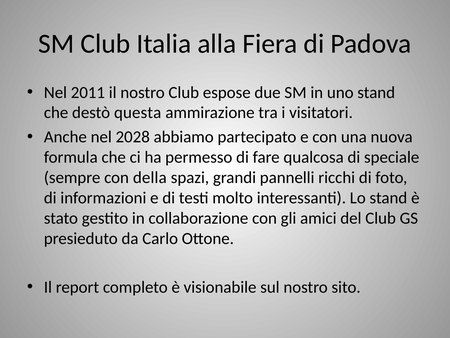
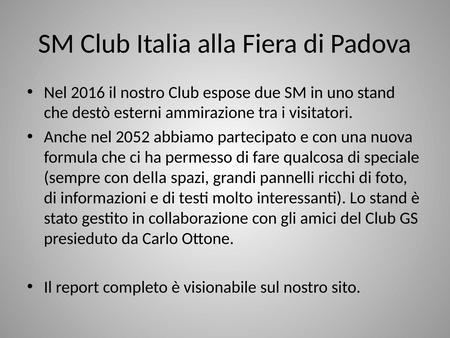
2011: 2011 -> 2016 (88, 92)
questa: questa -> esterni (138, 113)
2028: 2028 -> 2052 (133, 137)
